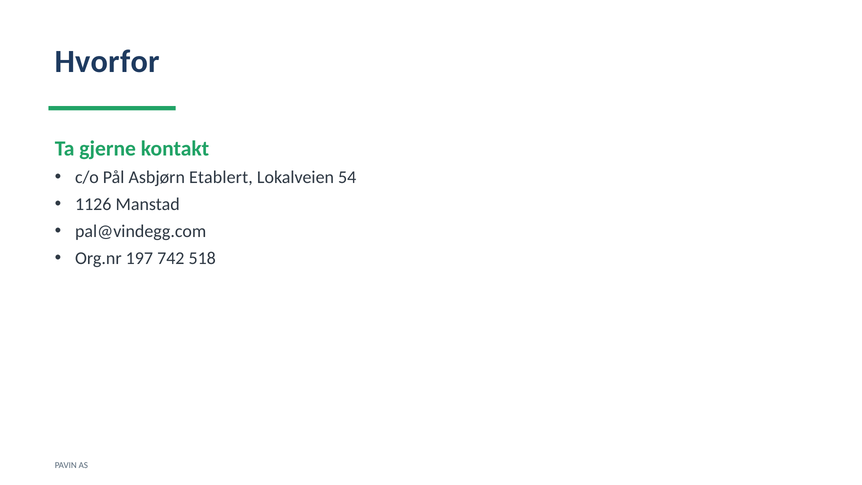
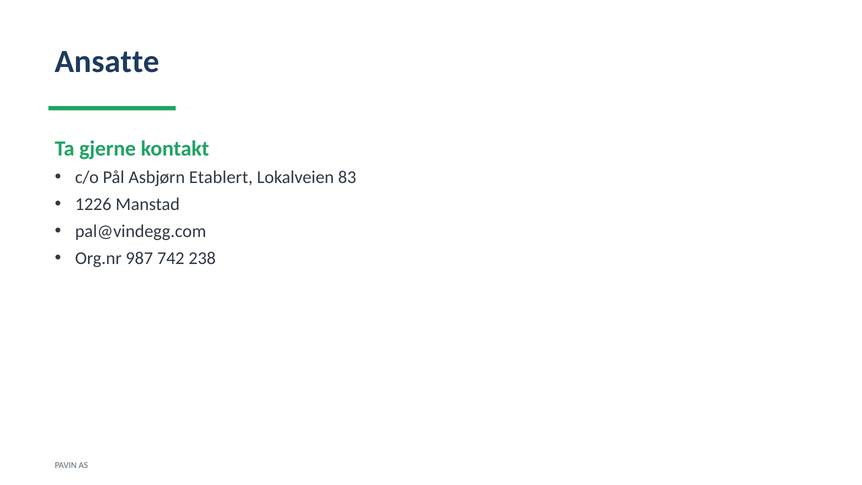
Hvorfor: Hvorfor -> Ansatte (107, 62)
54: 54 -> 83 (347, 177)
1126: 1126 -> 1226 (93, 204)
197: 197 -> 987 (139, 258)
518: 518 -> 238 (202, 258)
